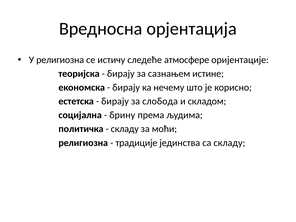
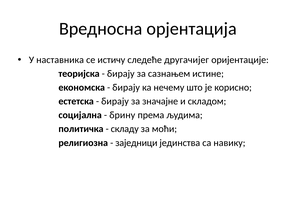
У религиозна: религиозна -> наставника (60, 60)
атмосфере: атмосфере -> другачијег (187, 60)
слобода: слобода -> значајне (160, 101)
традиције: традиције -> заједници (136, 143)
са складу: складу -> навику (229, 143)
